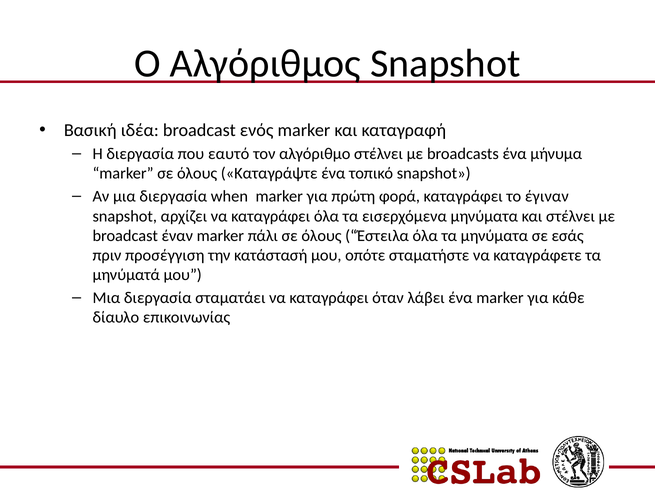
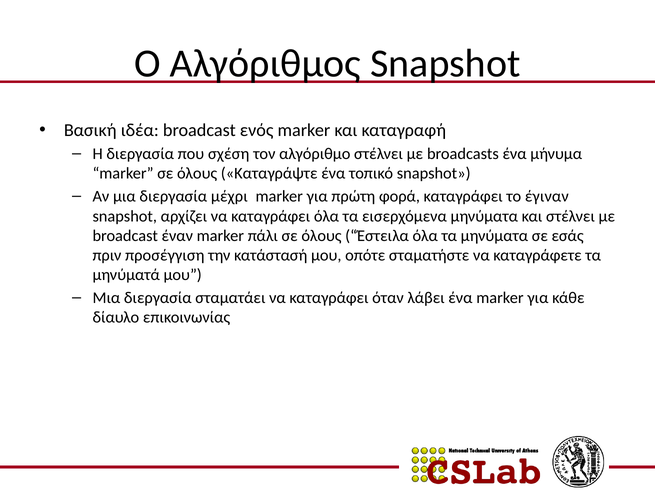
εαυτό: εαυτό -> σχέση (229, 154)
when: when -> μέχρι (229, 197)
